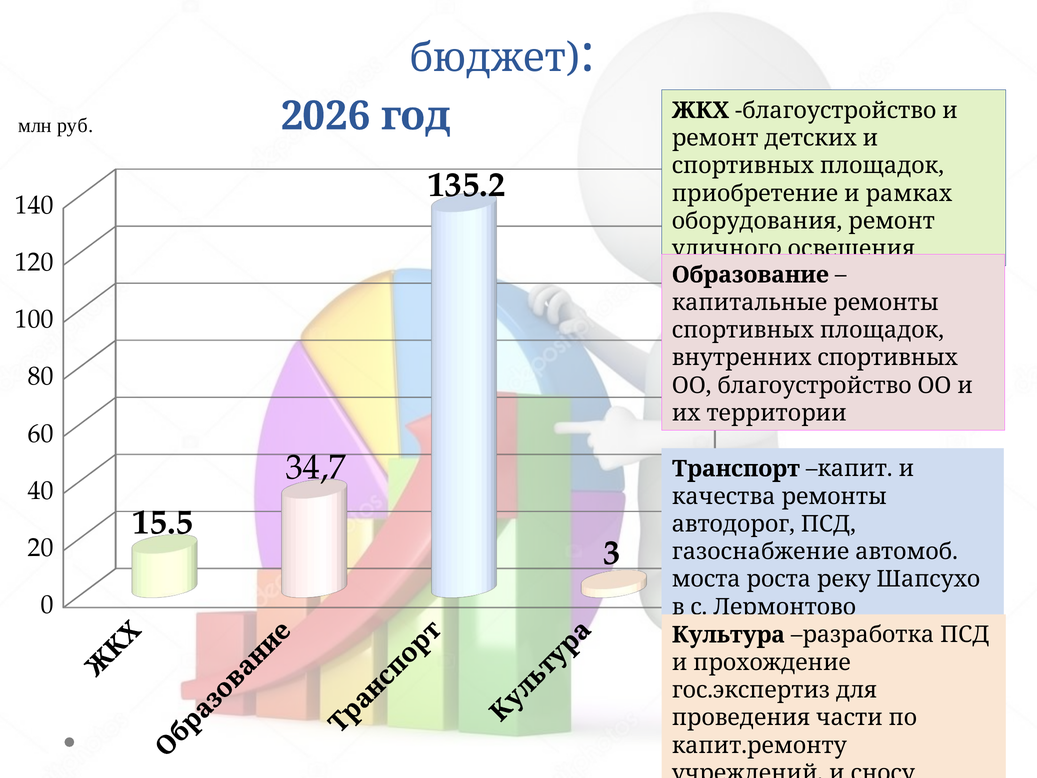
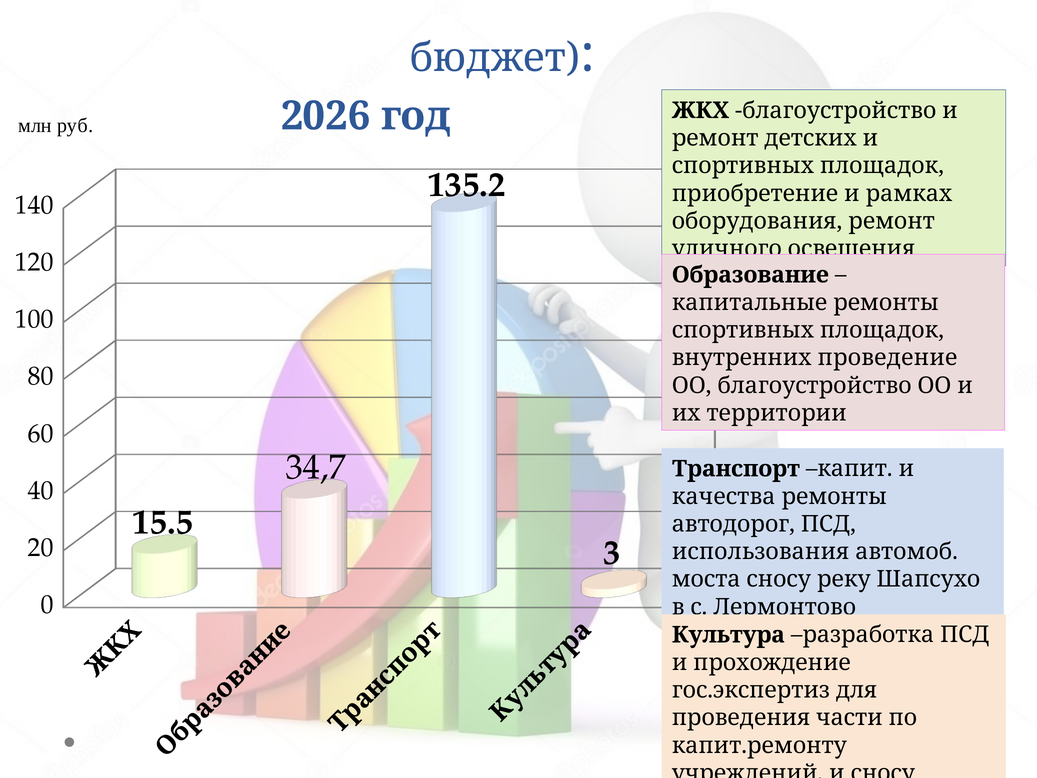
внутренних спортивных: спортивных -> проведение (887, 358)
газоснабжение: газоснабжение -> использования (761, 552)
моста роста: роста -> сносу (779, 579)
